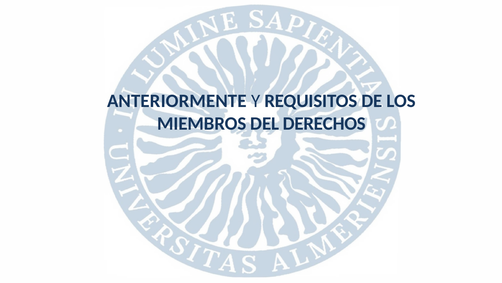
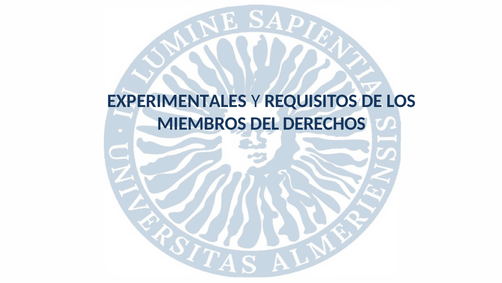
ANTERIORMENTE: ANTERIORMENTE -> EXPERIMENTALES (177, 101)
